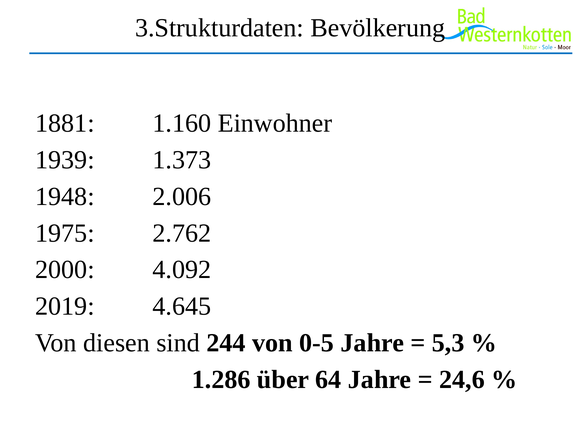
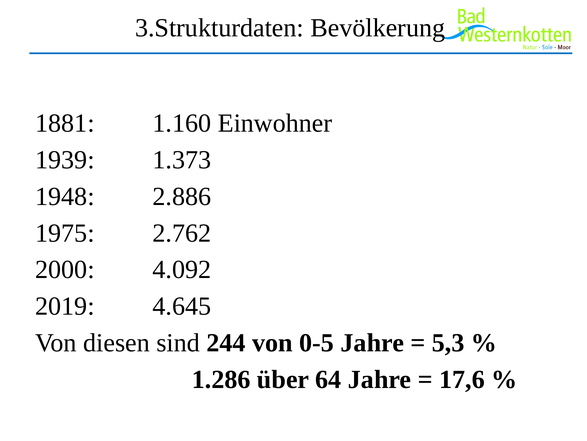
2.006: 2.006 -> 2.886 (182, 196)
24,6: 24,6 -> 17,6 (462, 379)
